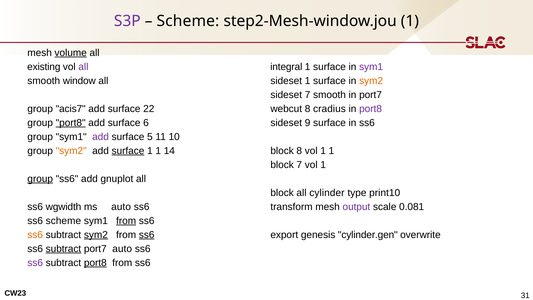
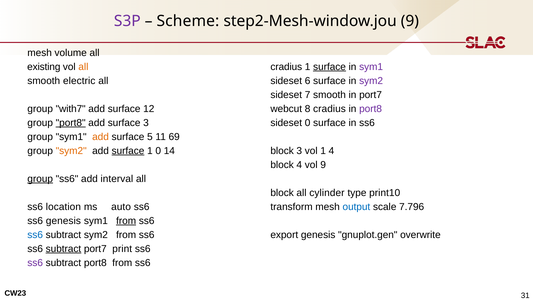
step2-Mesh-window.jou 1: 1 -> 9 (410, 21)
volume underline: present -> none (71, 53)
all colour: purple -> orange (83, 67)
integral: integral -> cradius (286, 67)
surface underline: none -> present (330, 67)
window: window -> electric (79, 81)
sideset 1: 1 -> 6 (308, 81)
sym2 colour: orange -> purple (371, 81)
acis7: acis7 -> with7 (71, 109)
22: 22 -> 12 (149, 109)
surface 6: 6 -> 3 (146, 123)
sideset 9: 9 -> 0 (308, 123)
add colour: purple -> orange (101, 137)
10: 10 -> 69 (174, 137)
1: 1 -> 0 (158, 151)
block 8: 8 -> 3 (299, 151)
vol 1 1: 1 -> 4 (331, 151)
block 7: 7 -> 4 (299, 165)
1: 1 -> 9 (323, 165)
gnuplot: gnuplot -> interval (117, 179)
wgwidth: wgwidth -> location (63, 207)
output colour: purple -> blue (356, 207)
0.081: 0.081 -> 7.796 (412, 207)
ss6 scheme: scheme -> genesis (63, 221)
ss6 colour: orange -> blue (35, 235)
sym2 underline: present -> none (96, 235)
ss6 underline: present -> none (147, 235)
cylinder.gen: cylinder.gen -> gnuplot.gen (368, 235)
port7 auto: auto -> print (122, 249)
port8 underline: present -> none (95, 263)
